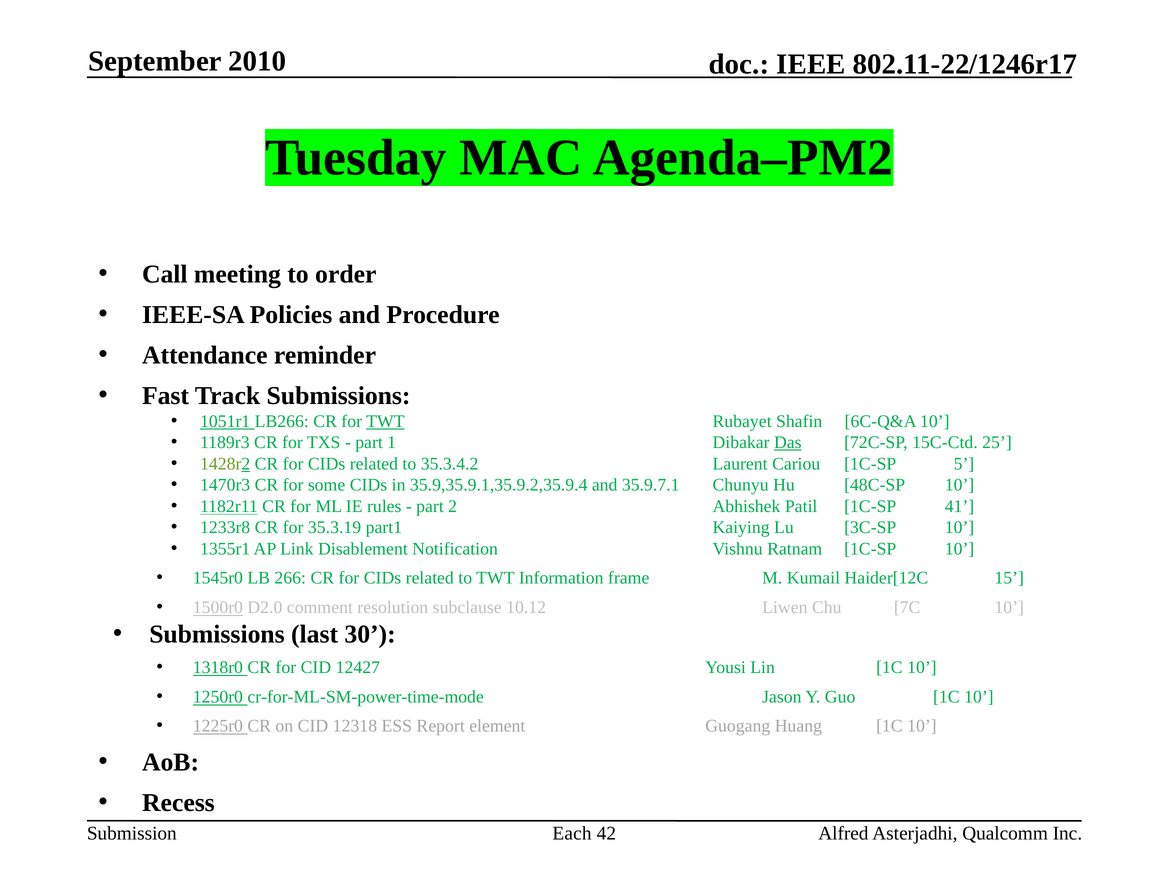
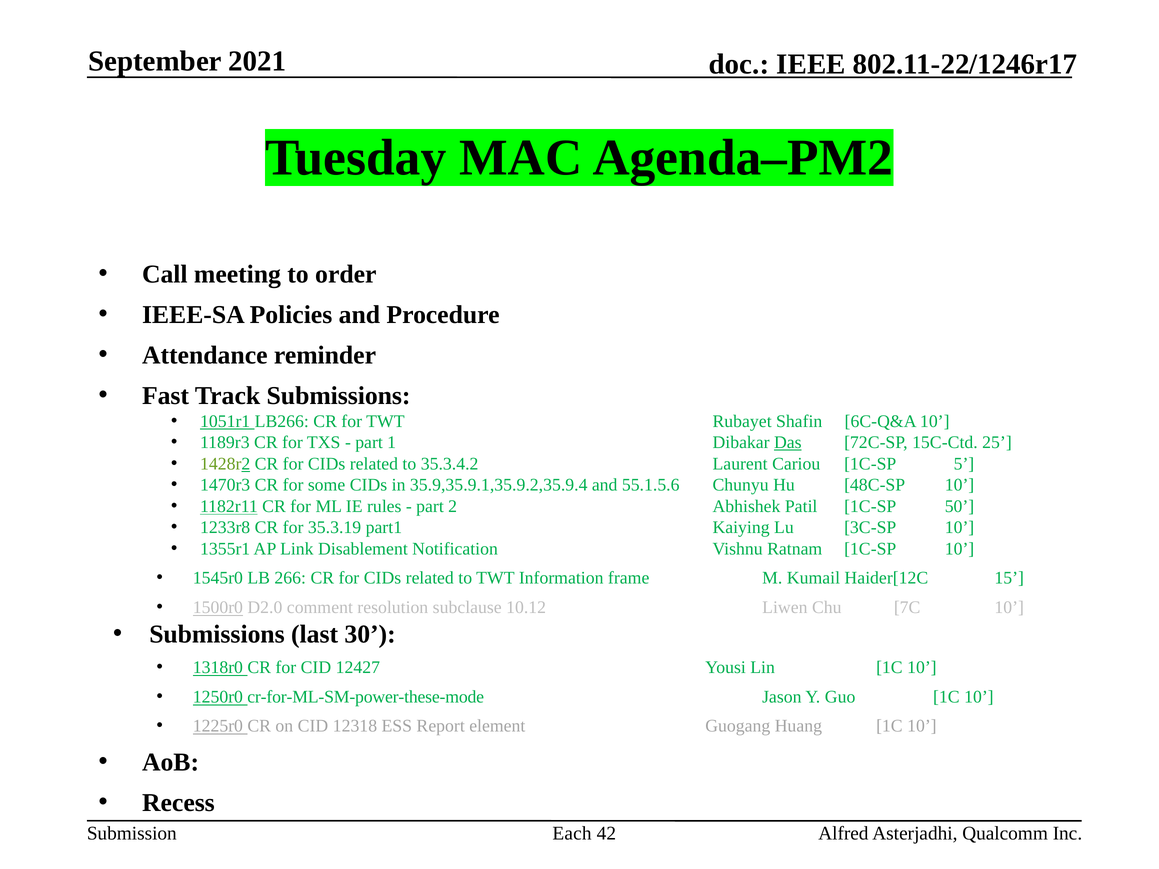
2010: 2010 -> 2021 (257, 61)
TWT underline: present -> none (385, 421)
35.9.7.1: 35.9.7.1 -> 55.1.5.6 (651, 485)
41: 41 -> 50 (960, 506)
cr-for-ML-SM-power-time-mode: cr-for-ML-SM-power-time-mode -> cr-for-ML-SM-power-these-mode (366, 697)
